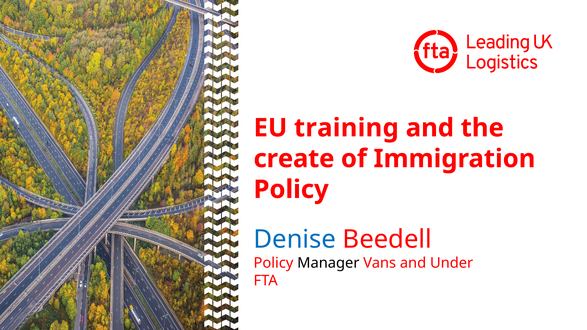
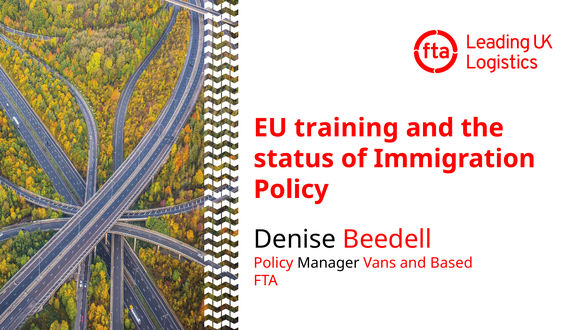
create: create -> status (294, 159)
Denise colour: blue -> black (295, 240)
Under: Under -> Based (451, 263)
